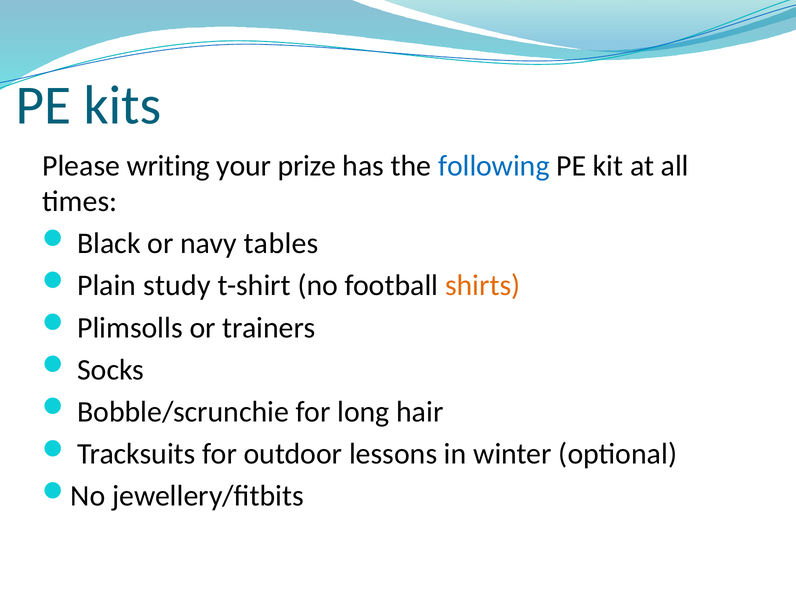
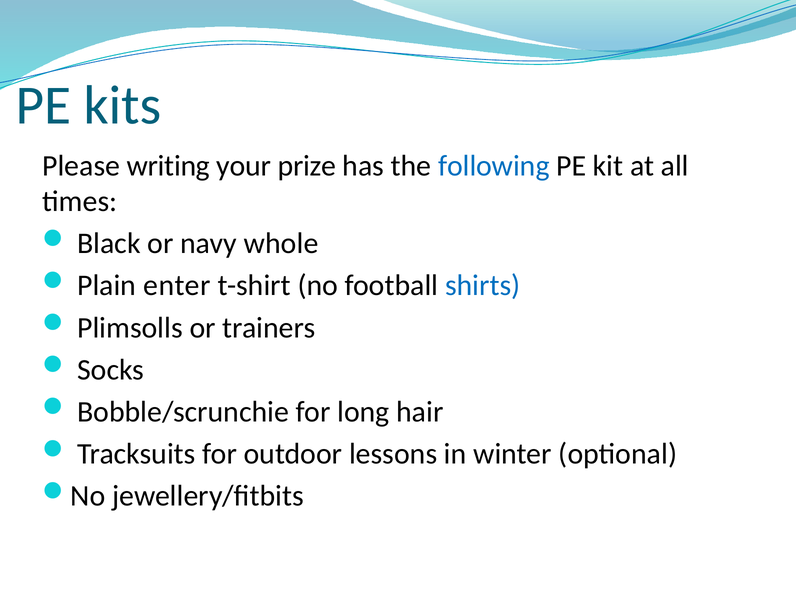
tables: tables -> whole (281, 244)
study: study -> enter (177, 286)
shirts colour: orange -> blue (483, 286)
